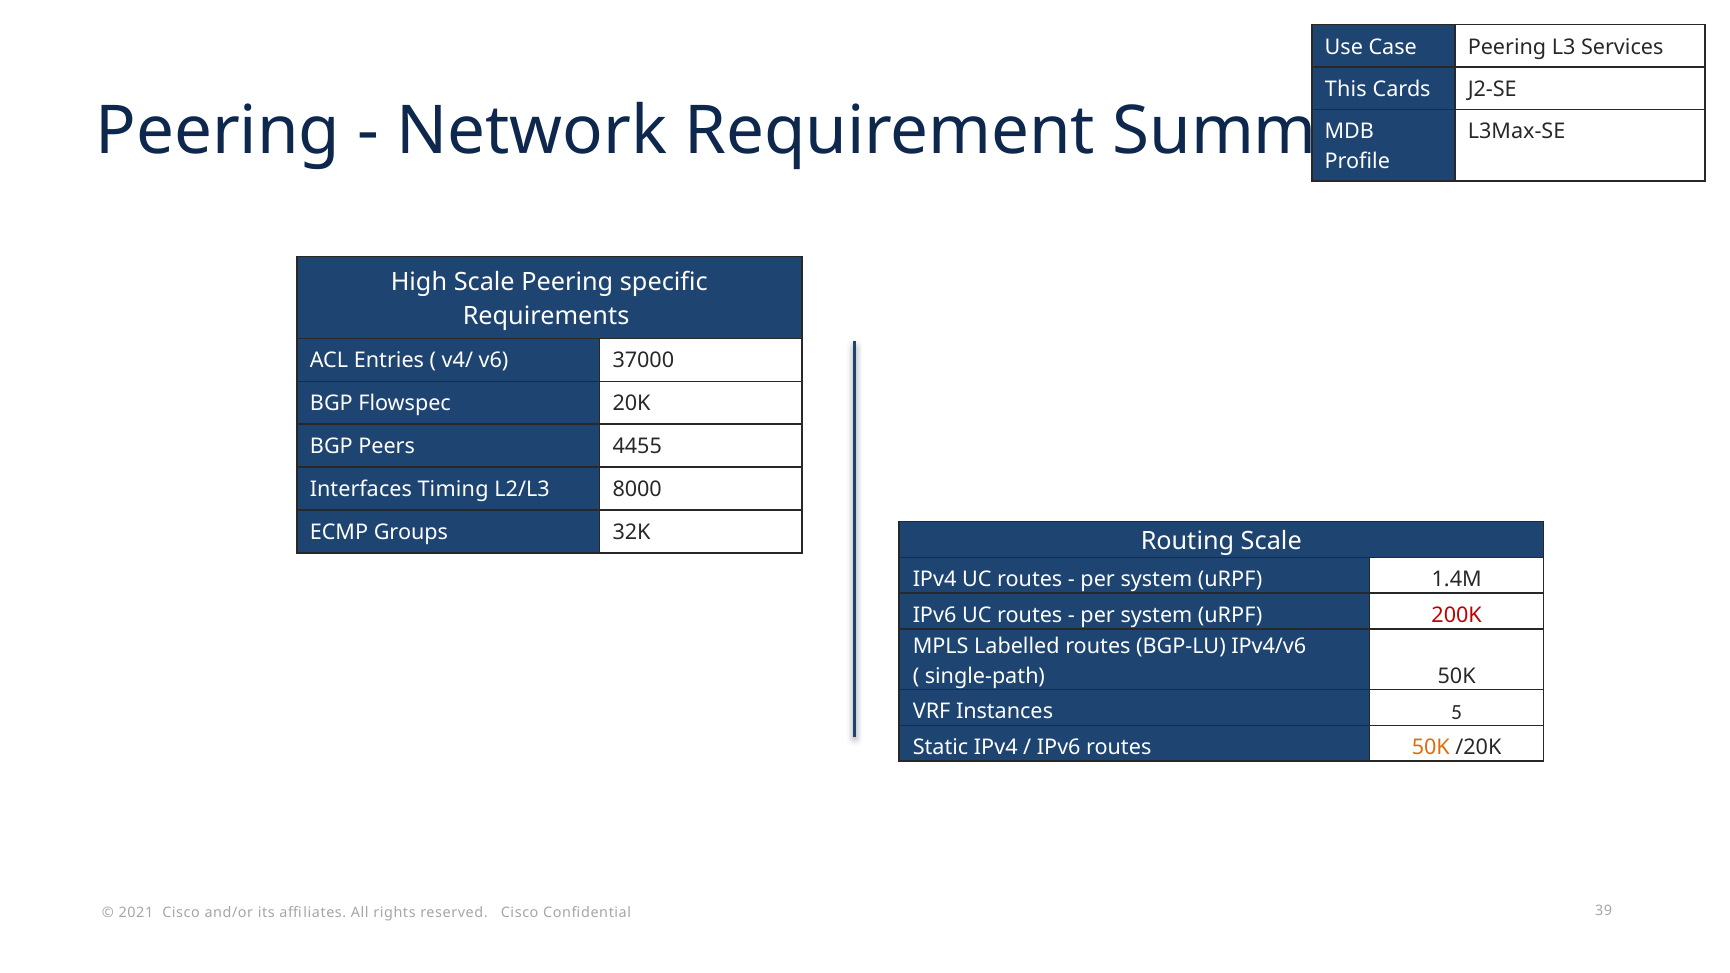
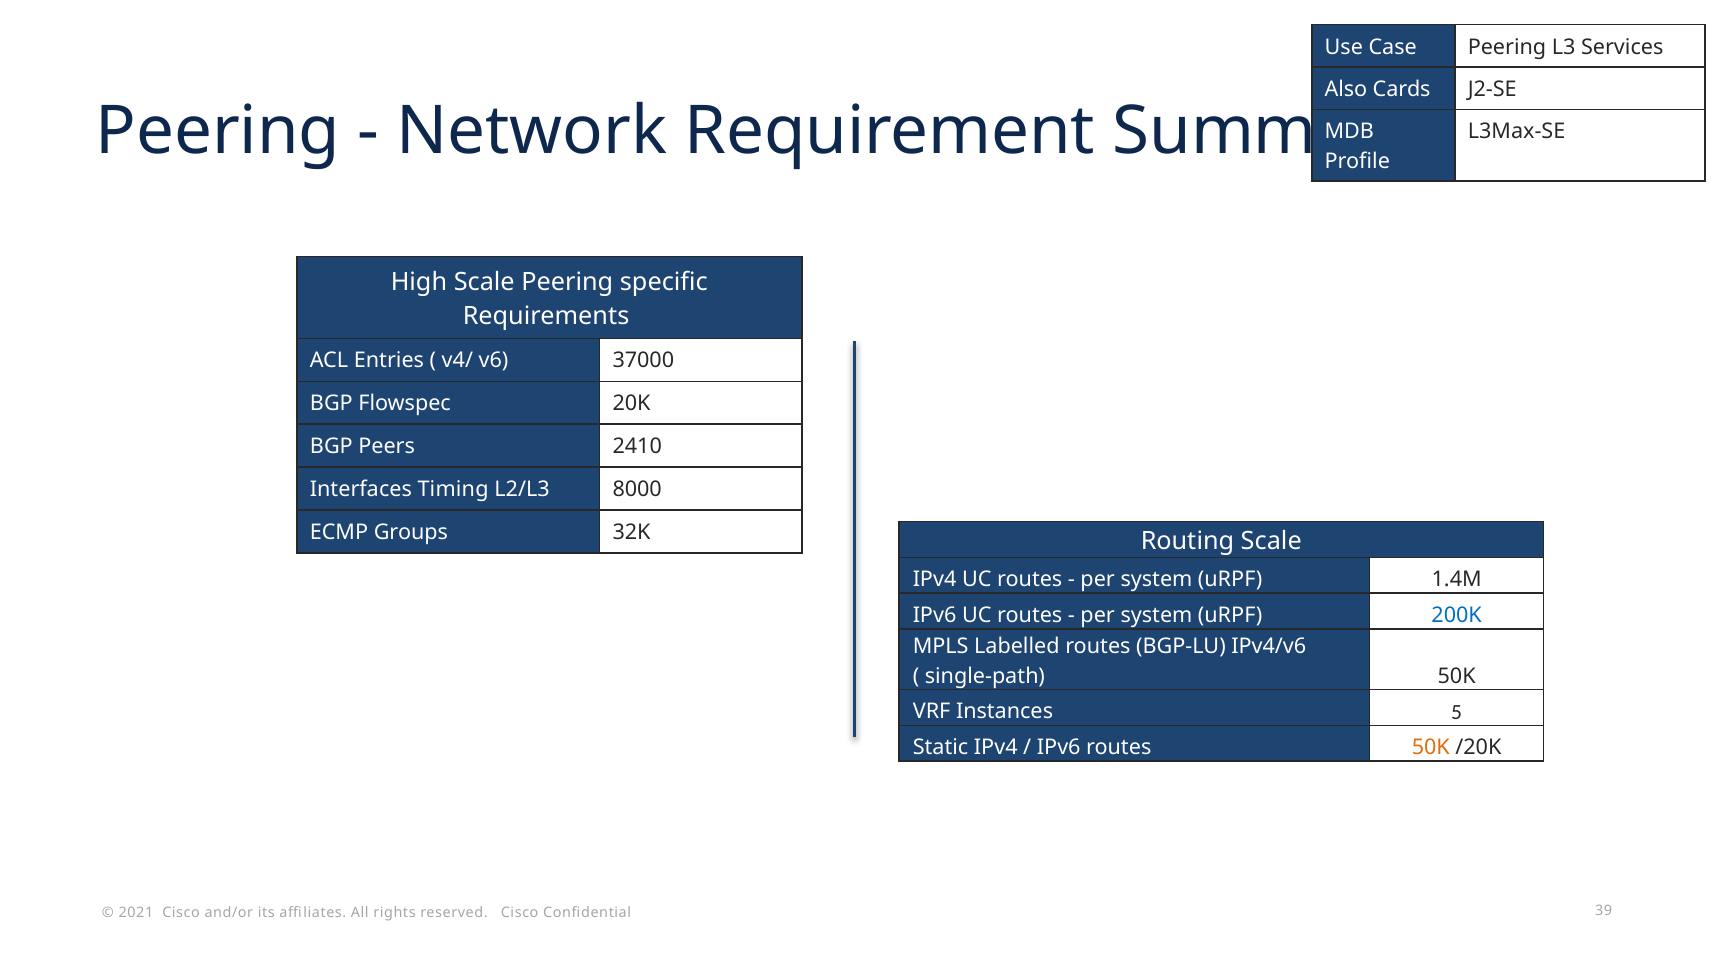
This: This -> Also (1346, 89)
4455: 4455 -> 2410 (637, 447)
200K colour: red -> blue (1457, 616)
